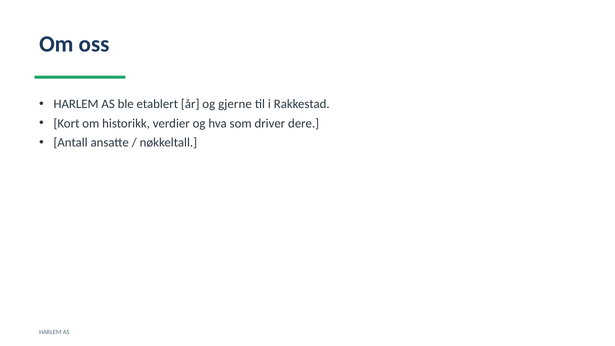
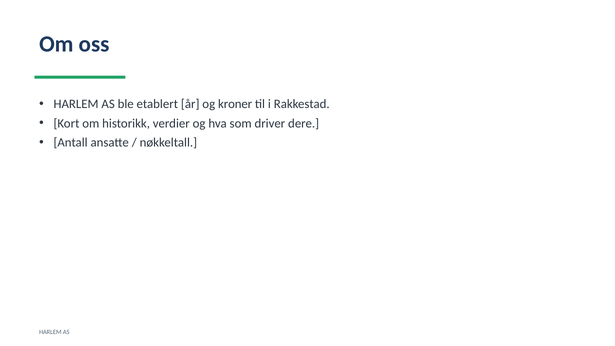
gjerne: gjerne -> kroner (235, 104)
